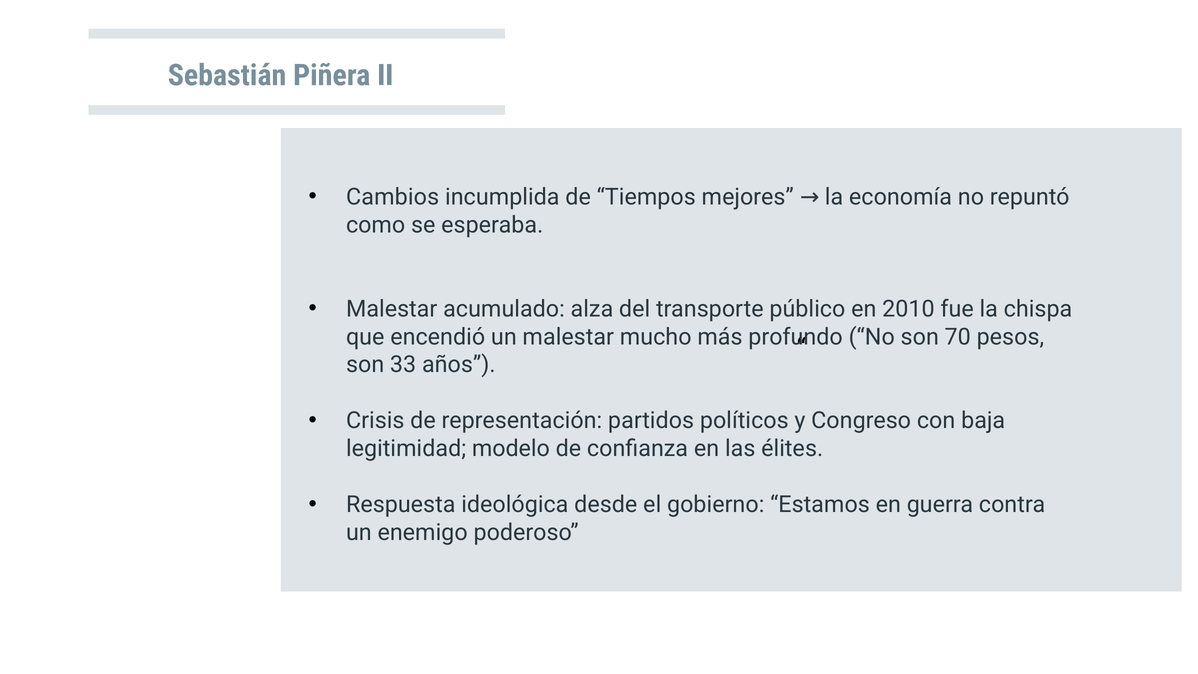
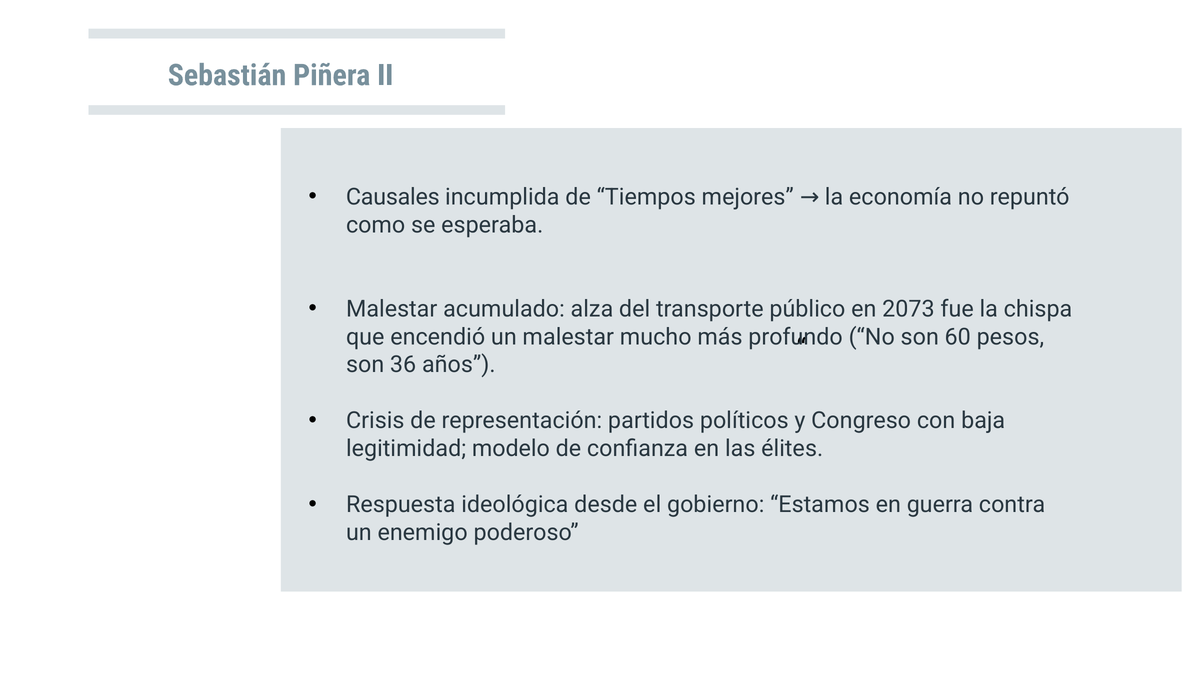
Cambios: Cambios -> Causales (393, 197)
2010: 2010 -> 2073 (908, 309)
70: 70 -> 60 (958, 337)
33: 33 -> 36 (403, 365)
